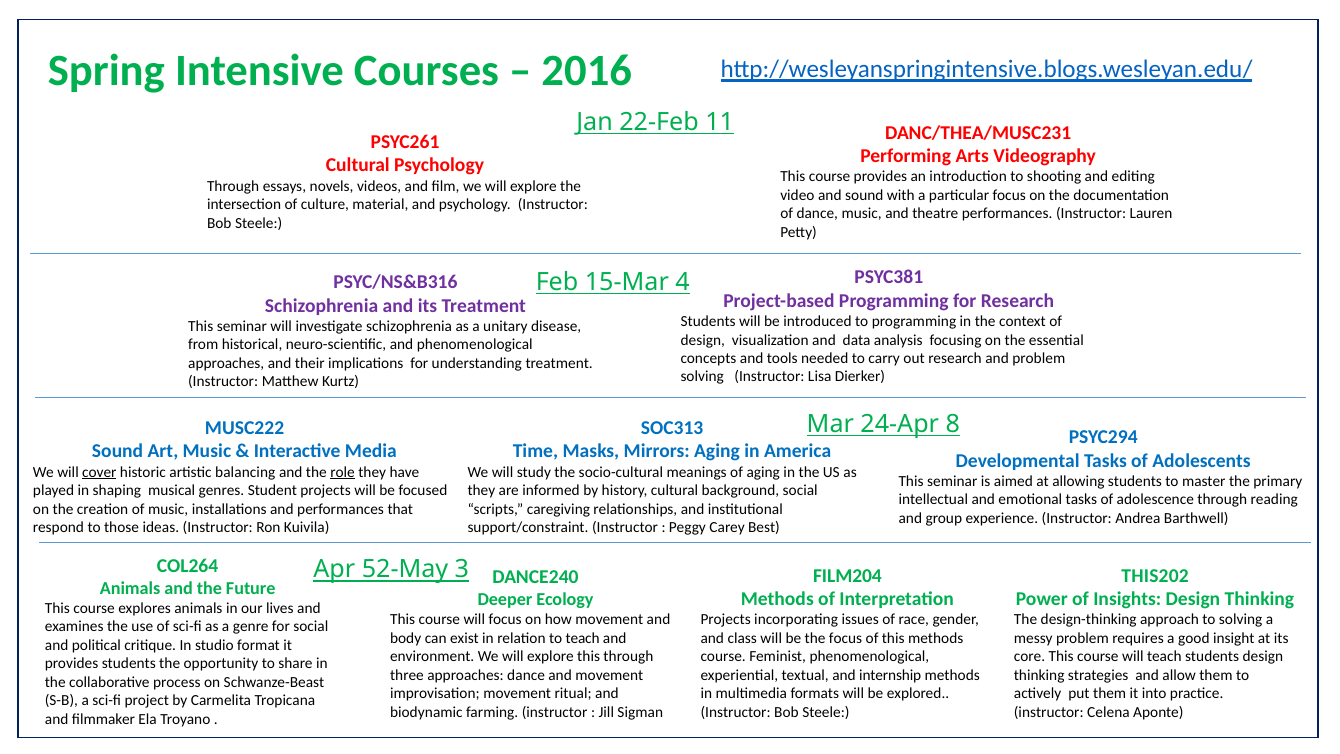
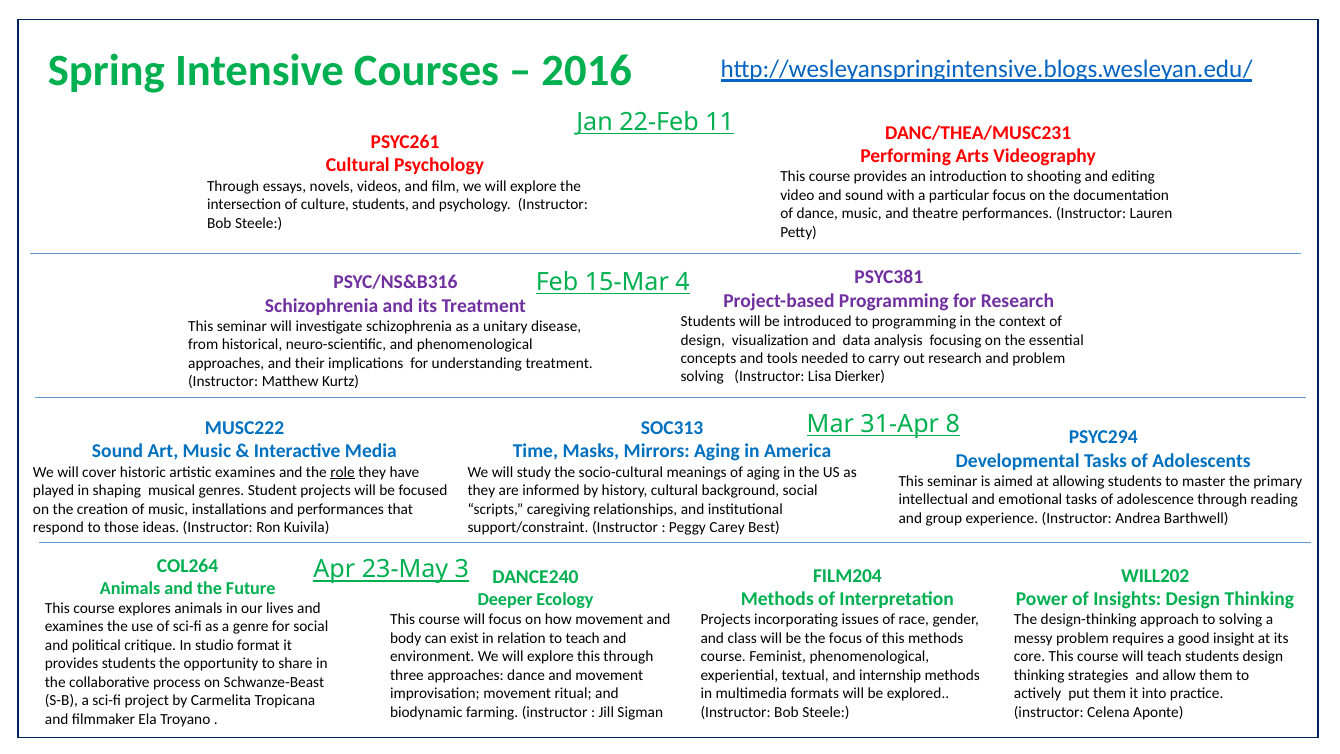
culture material: material -> students (380, 204)
24-Apr: 24-Apr -> 31-Apr (900, 424)
cover underline: present -> none (99, 472)
artistic balancing: balancing -> examines (245, 472)
52-May: 52-May -> 23-May (405, 569)
THIS202: THIS202 -> WILL202 (1155, 576)
